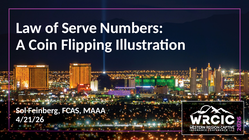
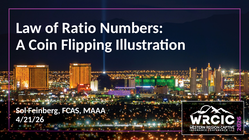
Serve: Serve -> Ratio (79, 28)
